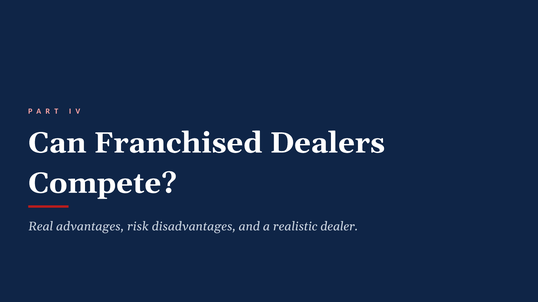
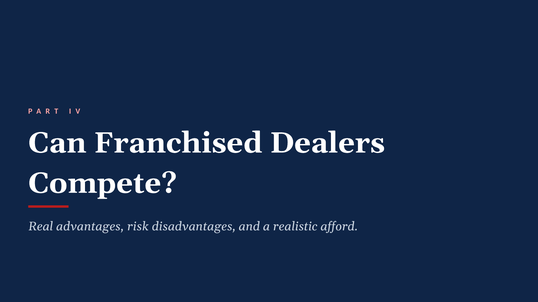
dealer: dealer -> afford (339, 227)
